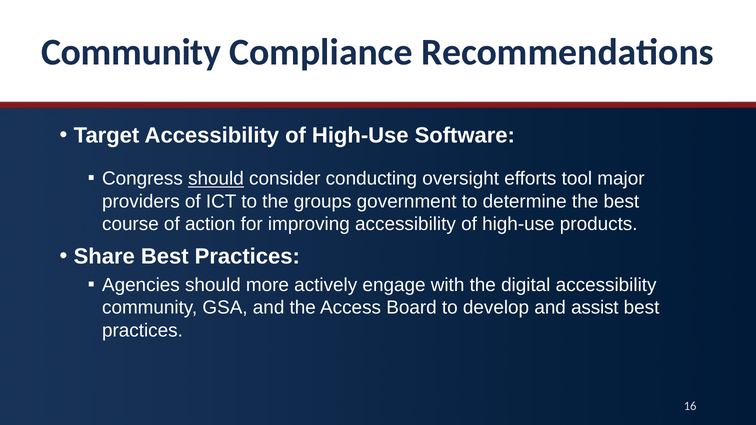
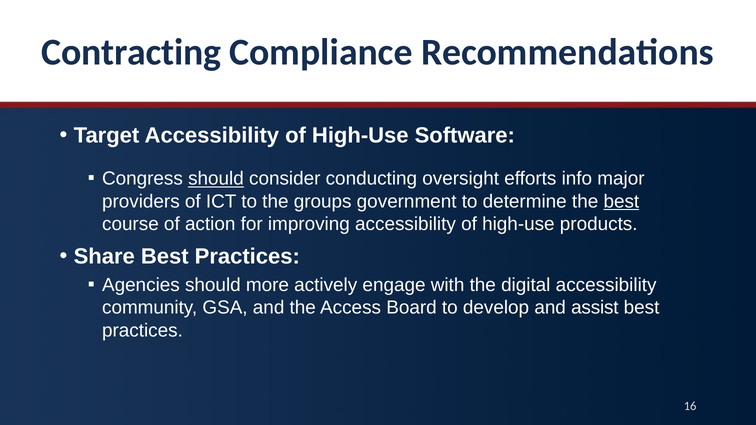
Community: Community -> Contracting (131, 52)
tool: tool -> info (577, 179)
best underline: none -> present (621, 201)
